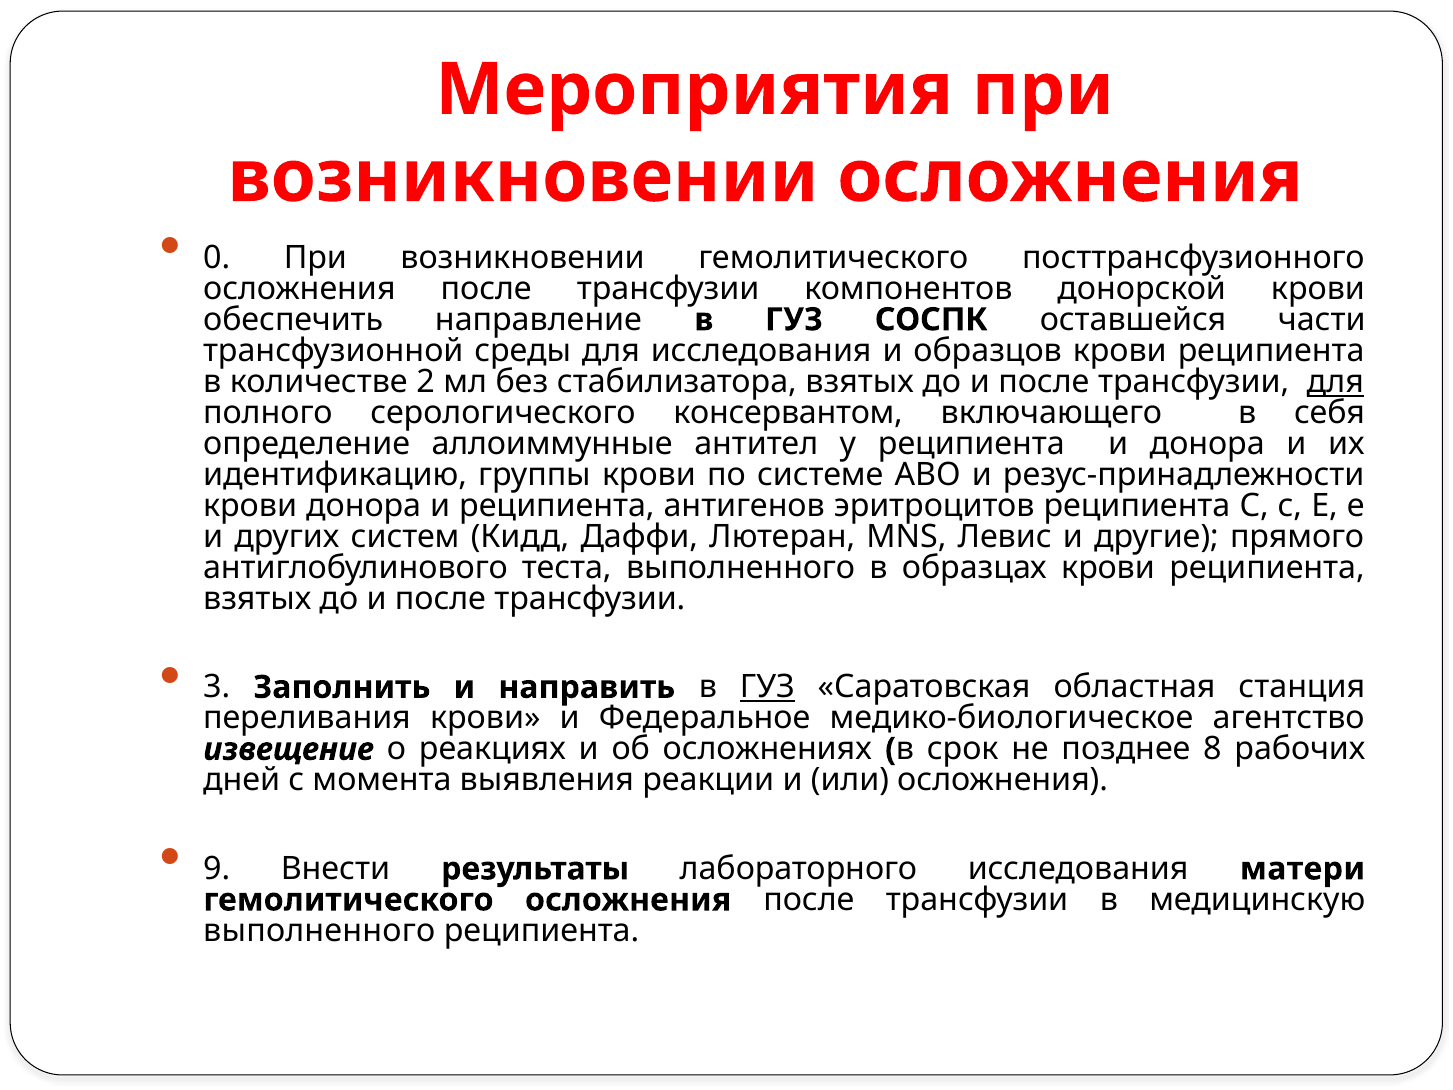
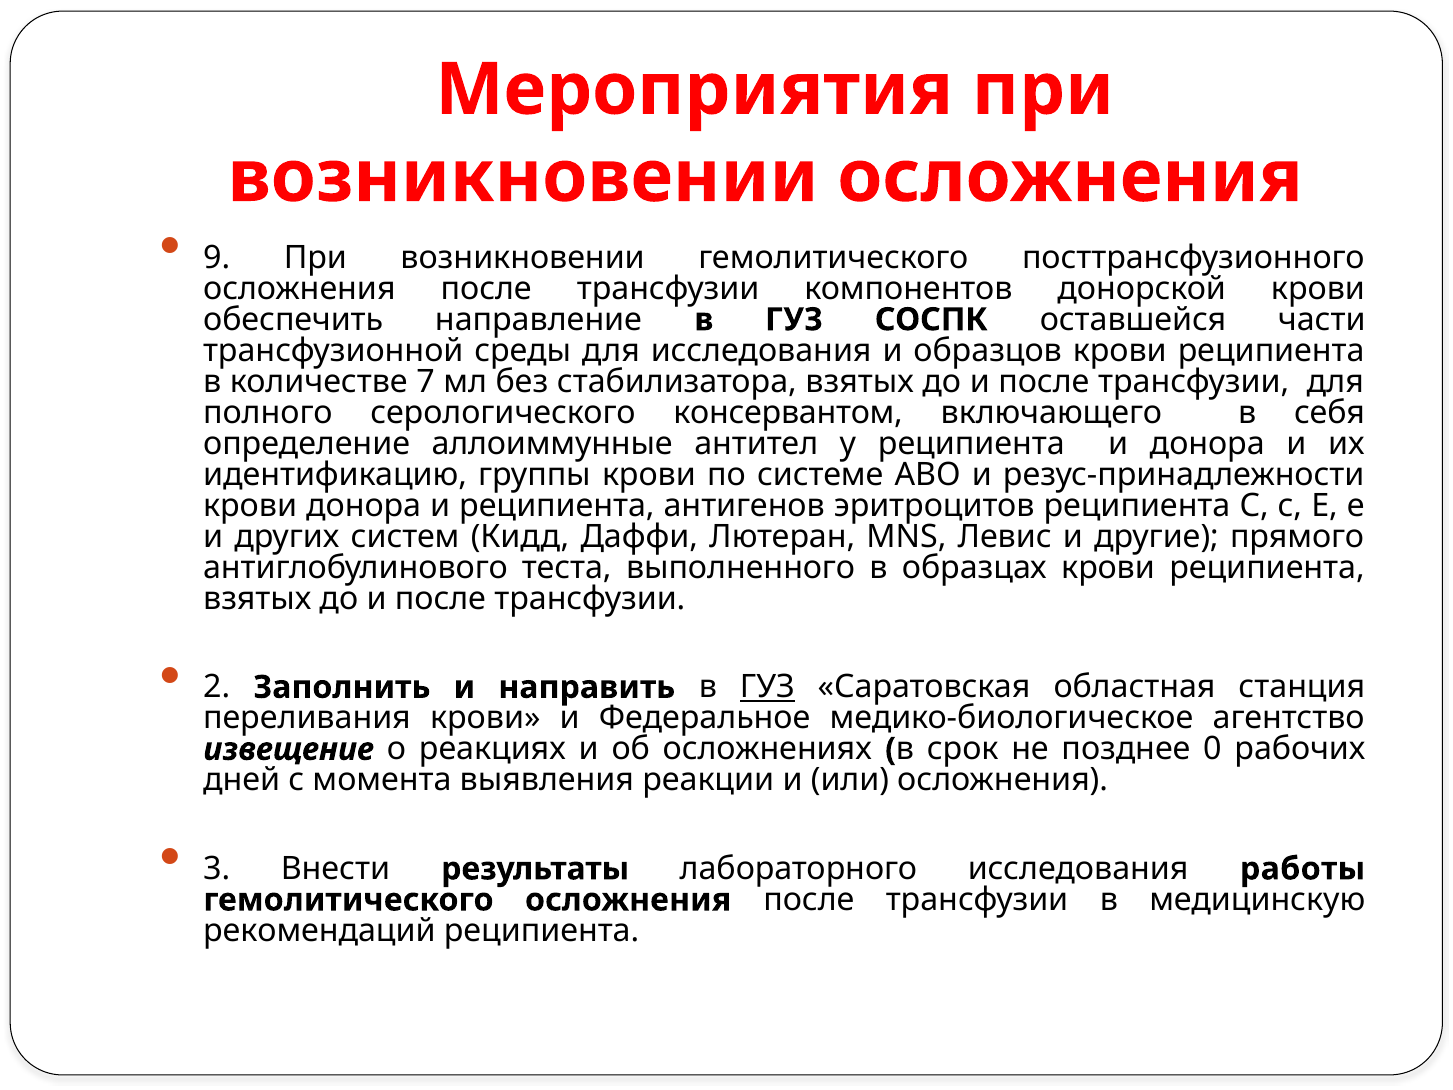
0: 0 -> 9 (217, 258)
2: 2 -> 7 (426, 382)
для underline: present -> none (1335, 382)
3: 3 -> 2 (217, 687)
8: 8 -> 0 (1212, 749)
9: 9 -> 3 (217, 869)
матери: матери -> работы (1303, 869)
выполненного: выполненного -> рекомендаций (319, 931)
